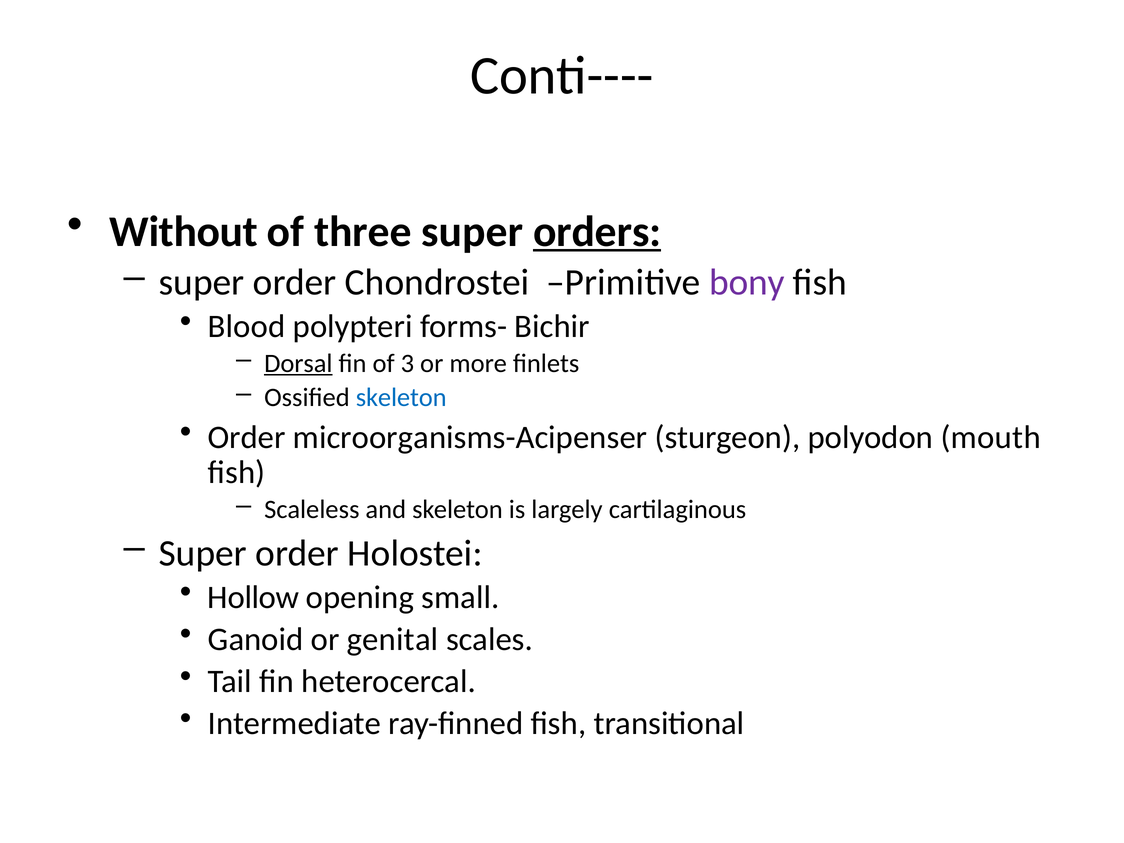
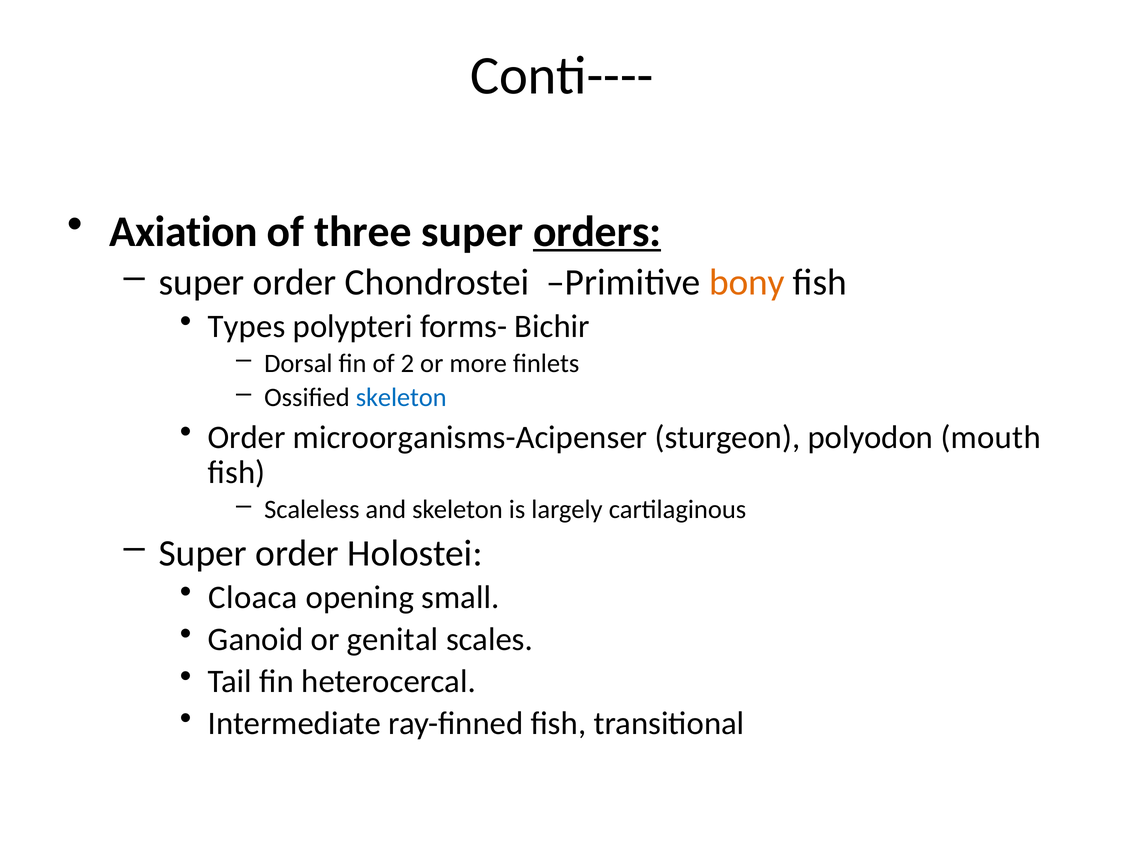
Without: Without -> Axiation (184, 232)
bony colour: purple -> orange (747, 283)
Blood: Blood -> Types (247, 327)
Dorsal underline: present -> none (298, 363)
3: 3 -> 2 (407, 363)
Hollow: Hollow -> Cloaca (253, 597)
